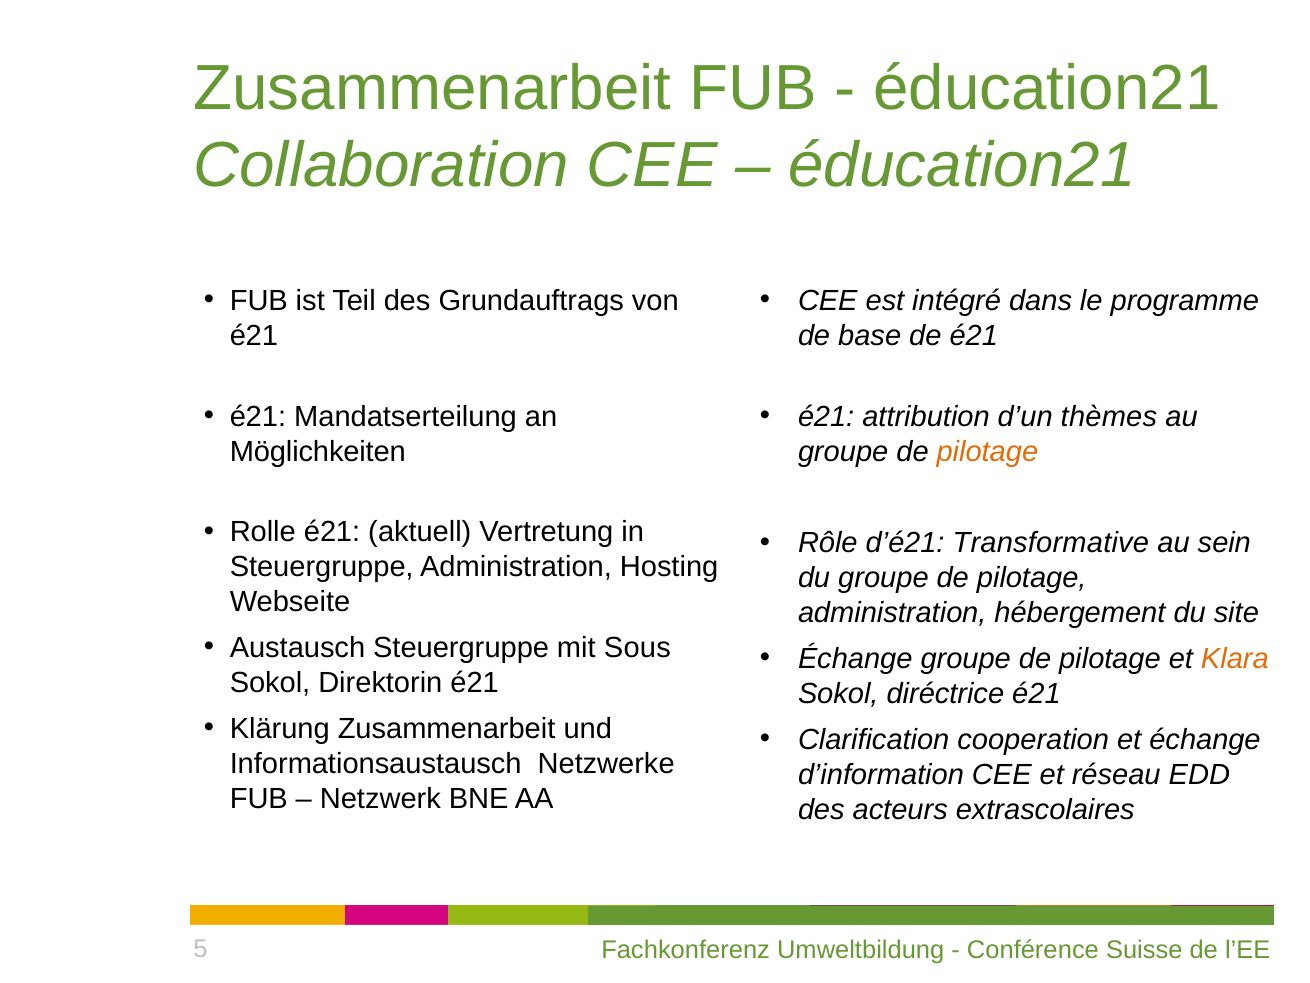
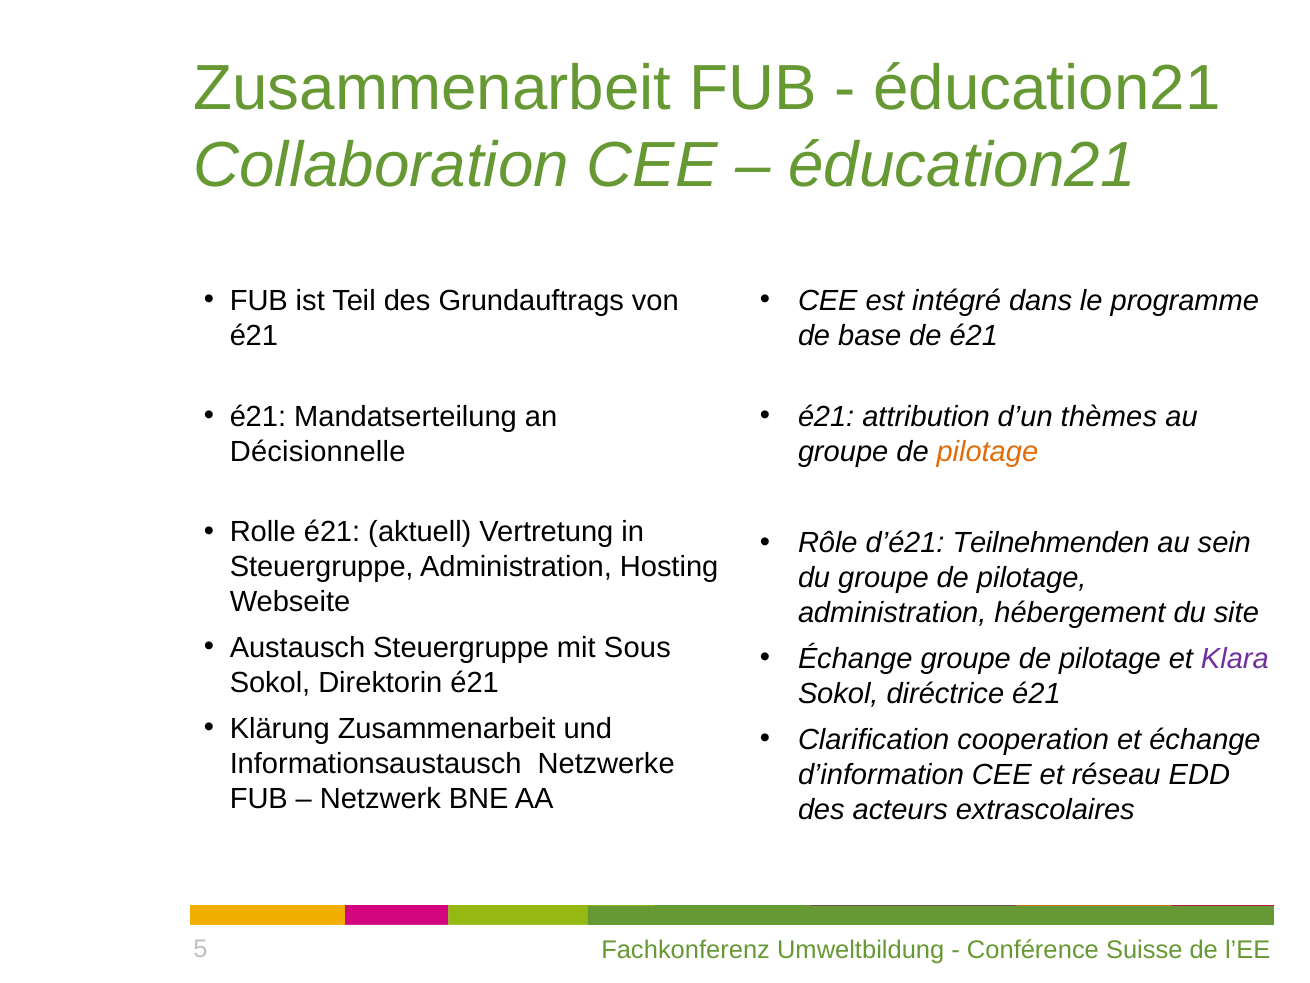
Möglichkeiten: Möglichkeiten -> Décisionnelle (318, 451)
Transformative: Transformative -> Teilnehmenden (1051, 543)
Klara colour: orange -> purple (1235, 659)
